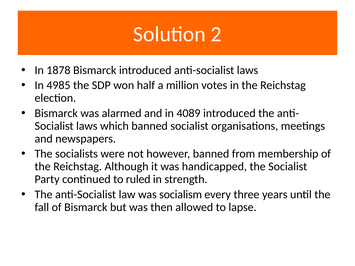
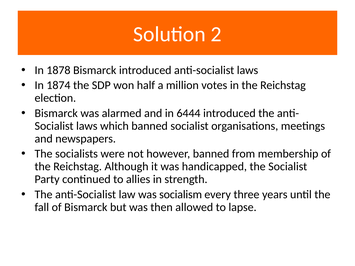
4985: 4985 -> 1874 (58, 85)
4089: 4089 -> 6444 (189, 113)
ruled: ruled -> allies (138, 180)
